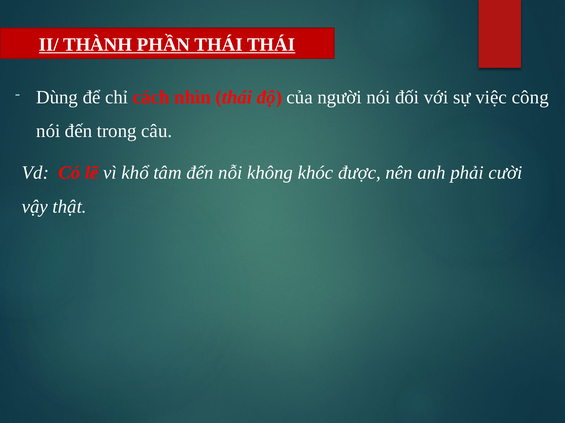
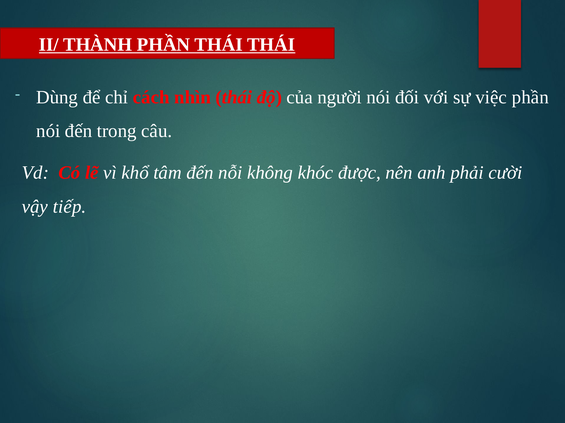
việc công: công -> phần (530, 97)
thật: thật -> tiếp (70, 207)
